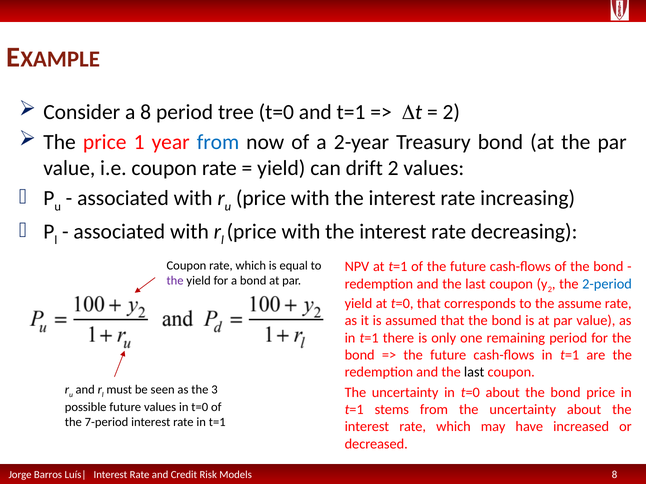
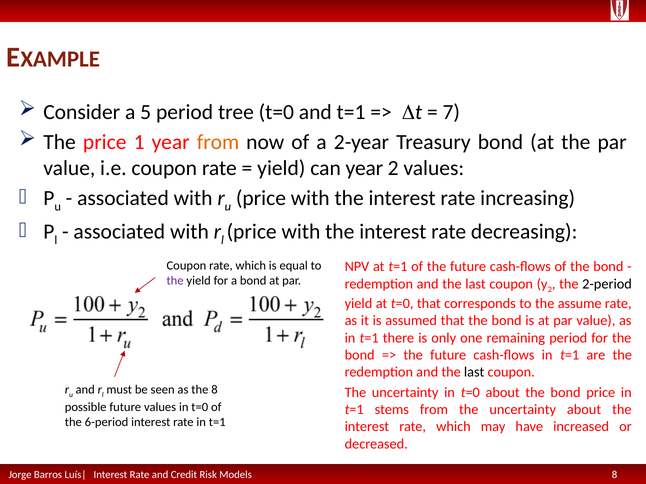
a 8: 8 -> 5 (146, 112)
2: 2 -> 7 (451, 112)
from colour: blue -> orange (218, 142)
can drift: drift -> year (364, 168)
2-period colour: blue -> black (607, 284)
the 3: 3 -> 8 (214, 390)
7-period: 7-period -> 6-period (106, 422)
